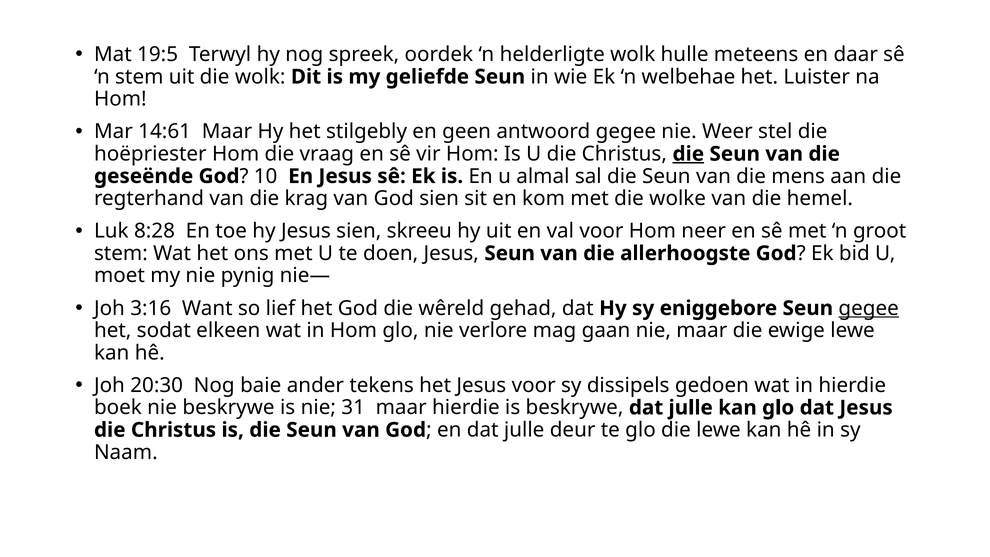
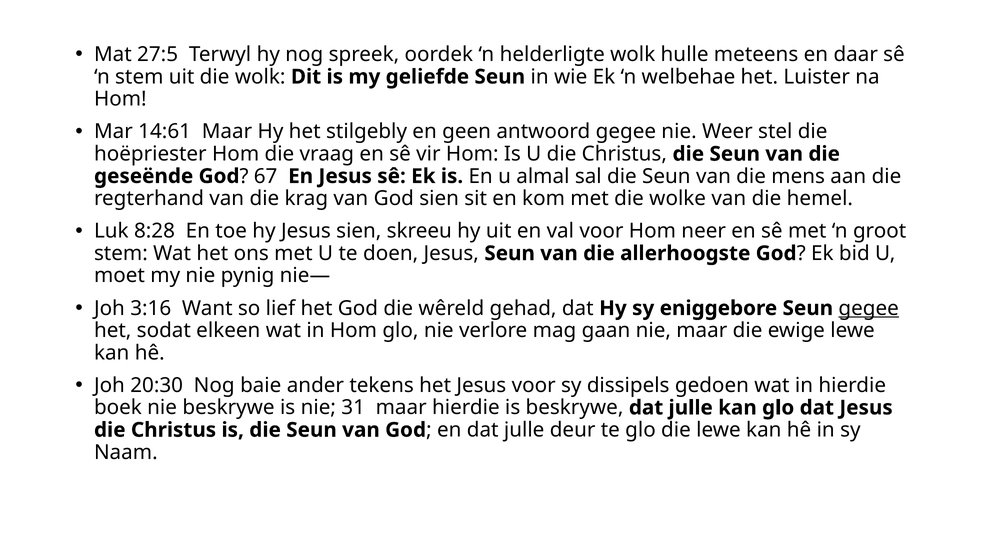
19:5: 19:5 -> 27:5 (158, 54)
die underline: present -> none (688, 154)
10: 10 -> 67 (266, 176)
